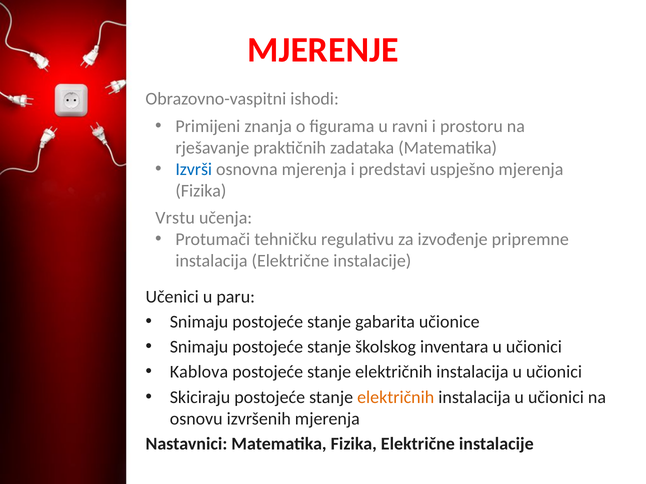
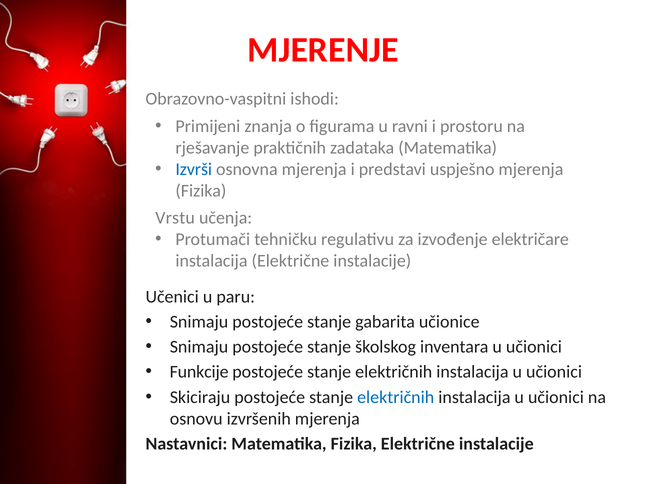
pripremne: pripremne -> električare (530, 239)
Kablova: Kablova -> Funkcije (199, 372)
električnih colour: orange -> blue (396, 398)
